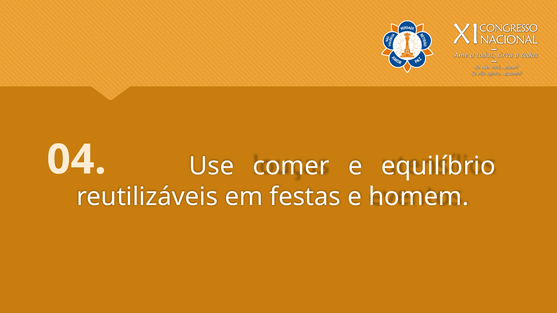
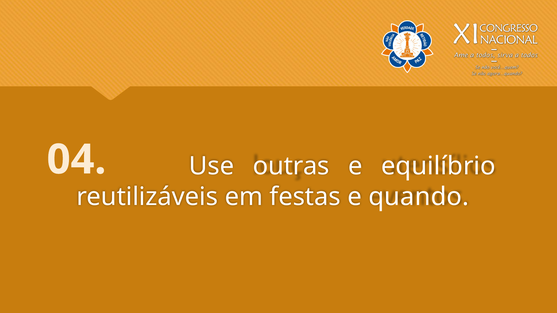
comer: comer -> outras (291, 166)
homem: homem -> quando (419, 197)
